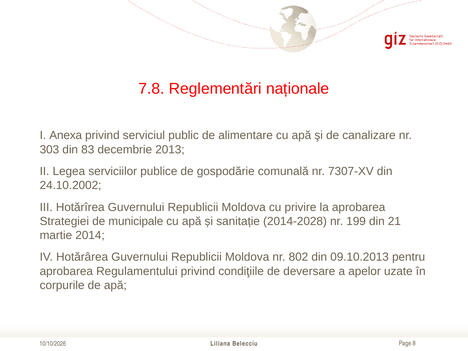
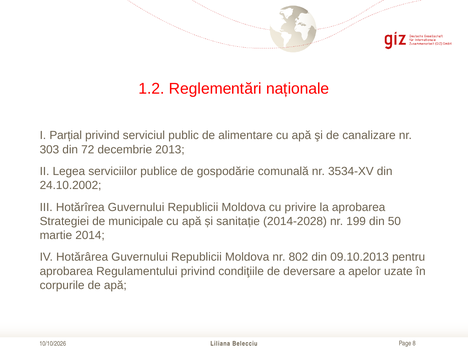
7.8: 7.8 -> 1.2 (152, 89)
Anexa: Anexa -> Parțial (66, 135)
83: 83 -> 72 (88, 150)
7307-XV: 7307-XV -> 3534-XV (351, 171)
21: 21 -> 50 (394, 221)
